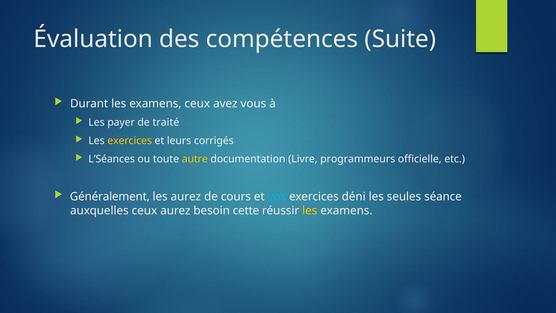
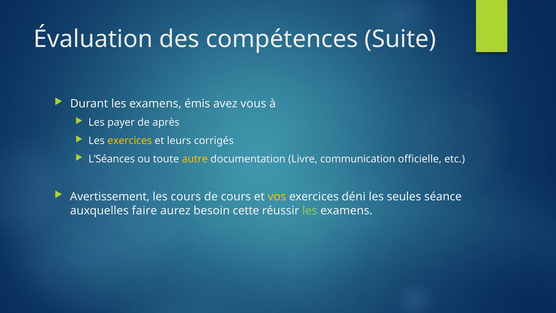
examens ceux: ceux -> émis (197, 103)
traité: traité -> après (166, 122)
programmeurs: programmeurs -> communication (358, 159)
Généralement: Généralement -> Avertissement (110, 196)
les aurez: aurez -> cours (186, 196)
vos colour: light blue -> yellow (277, 196)
auxquelles ceux: ceux -> faire (144, 210)
les colour: yellow -> light green (310, 210)
